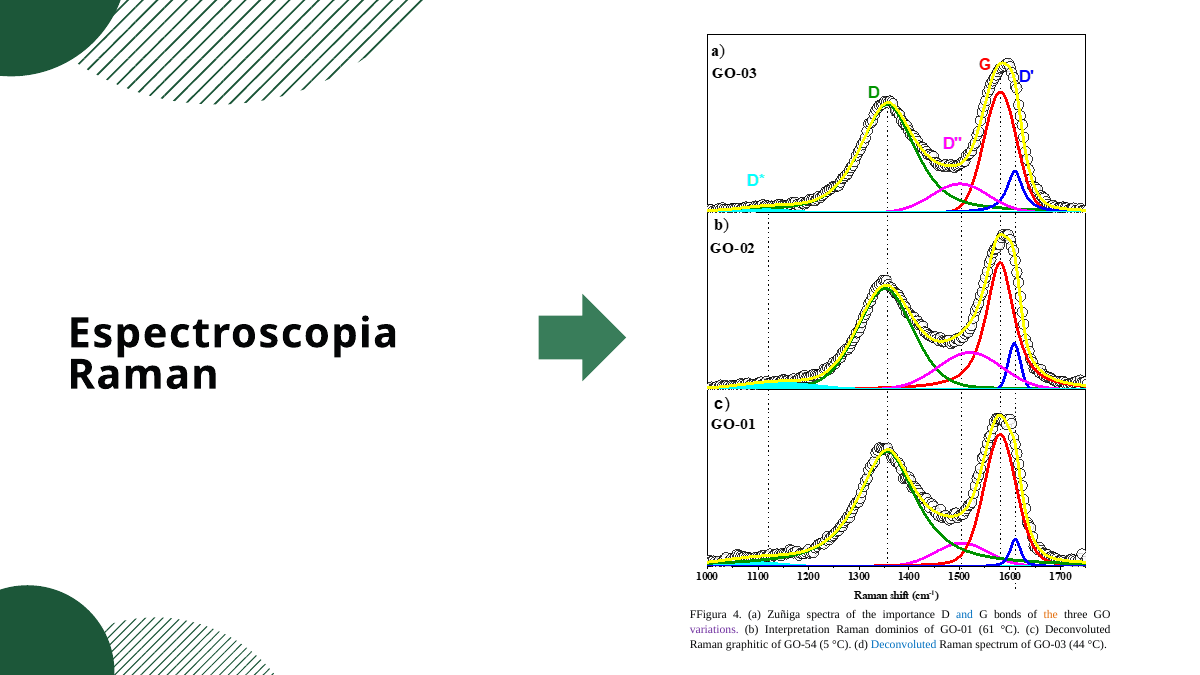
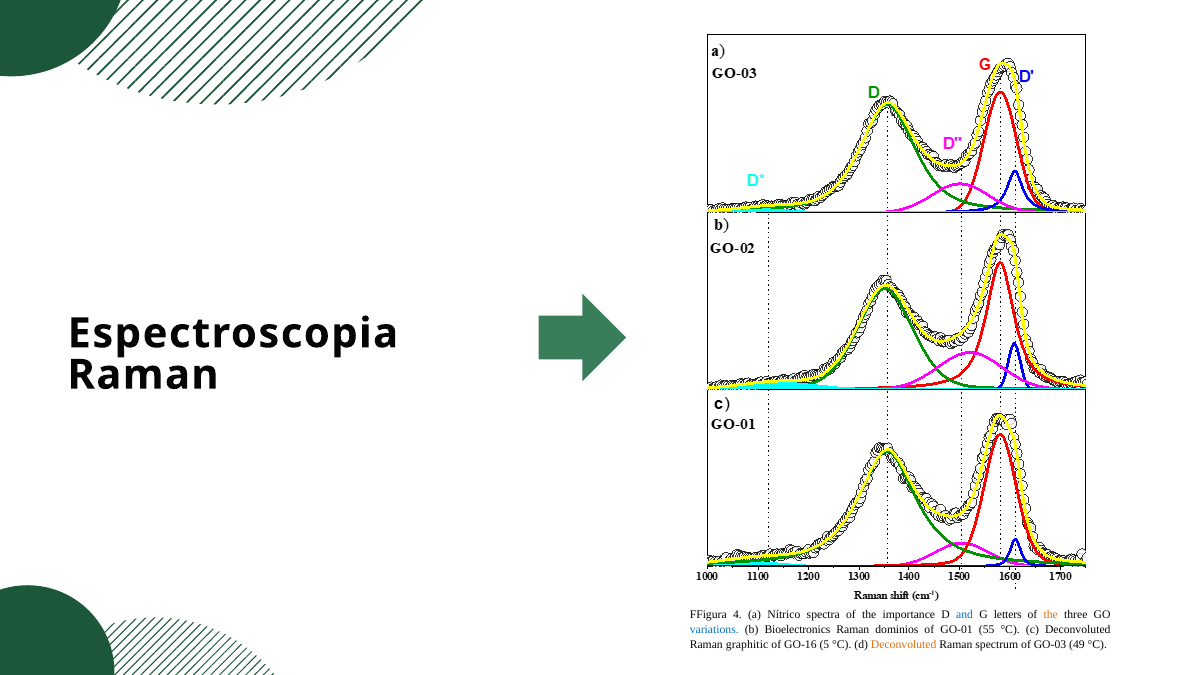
Zuñiga: Zuñiga -> Nítrico (784, 615)
bonds: bonds -> letters (1008, 615)
variations colour: purple -> blue (714, 630)
Interpretation: Interpretation -> Bioelectronics (797, 630)
61: 61 -> 55 (987, 630)
GO-54: GO-54 -> GO-16 (800, 645)
Deconvoluted colour: blue -> orange (904, 645)
44: 44 -> 49 (1077, 645)
